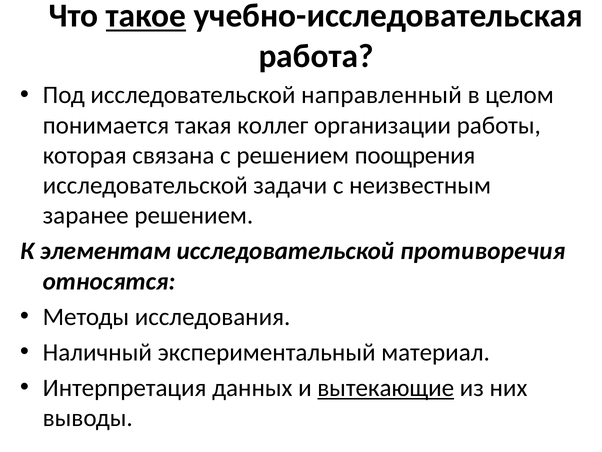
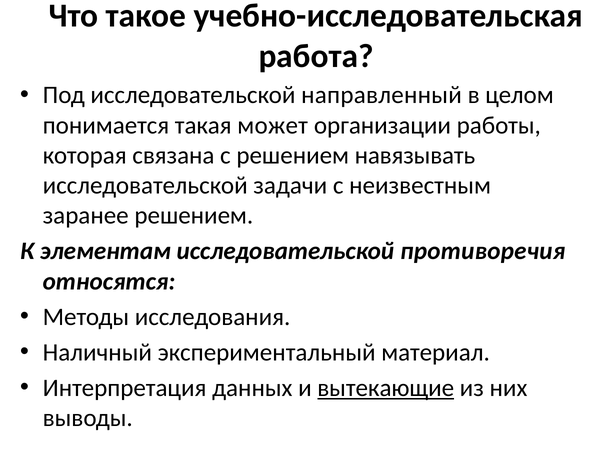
такое underline: present -> none (146, 16)
коллег: коллег -> может (273, 125)
поощрения: поощрения -> навязывать (415, 155)
